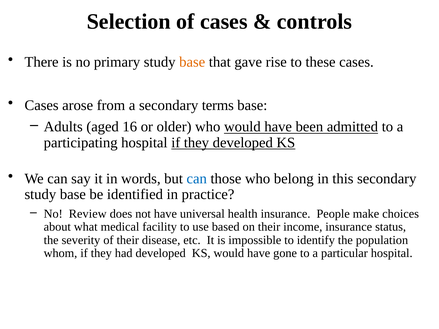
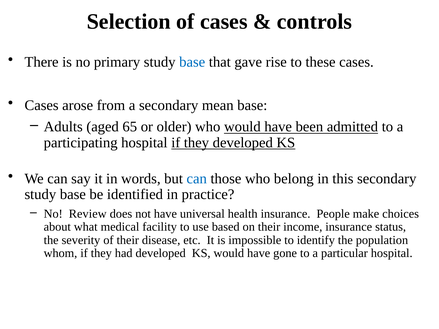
base colour: orange -> blue (192, 62)
terms: terms -> mean (218, 105)
16: 16 -> 65 (130, 127)
